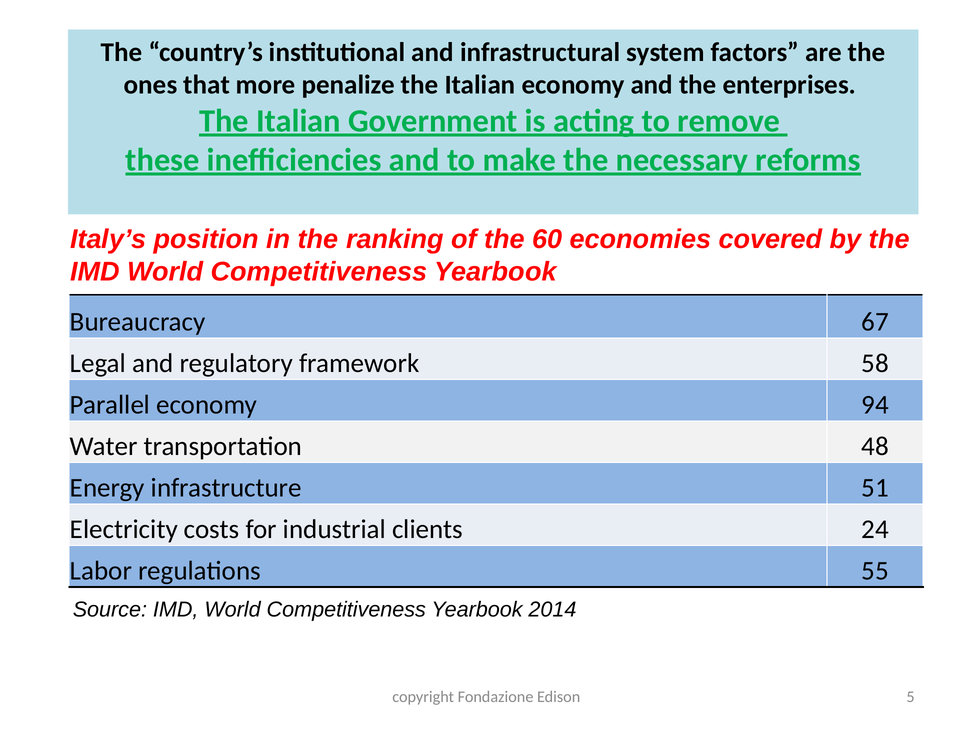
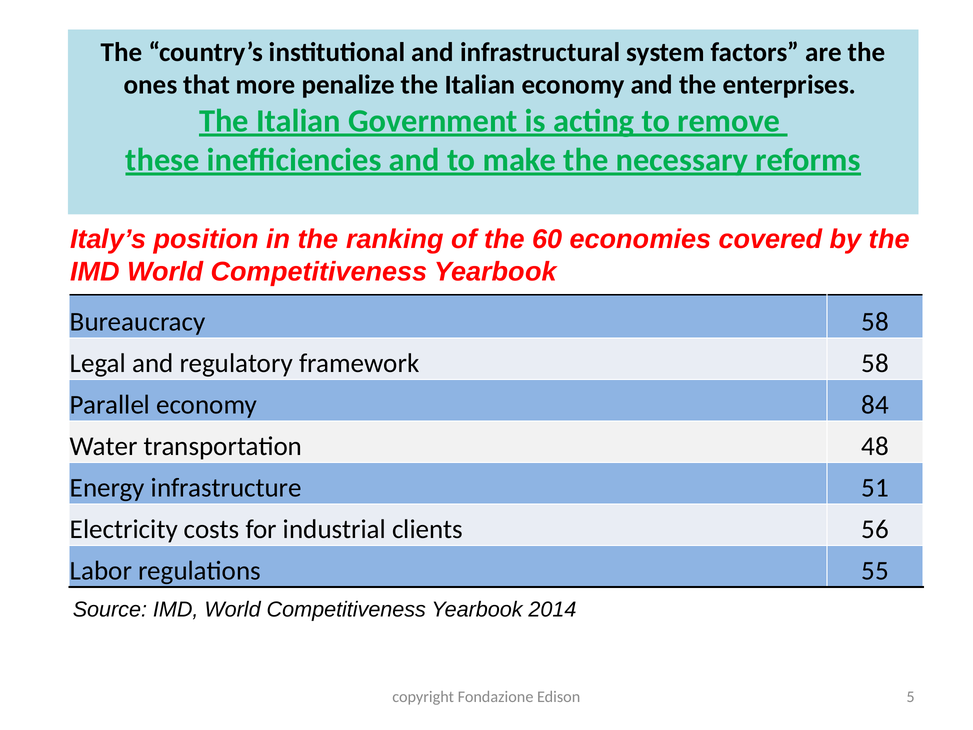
Bureaucracy 67: 67 -> 58 (875, 322)
94: 94 -> 84 (875, 405)
24: 24 -> 56 (875, 529)
